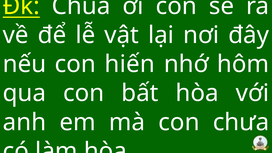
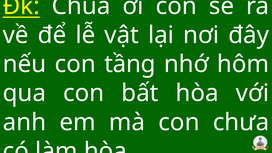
hiến: hiến -> tầng (130, 64)
